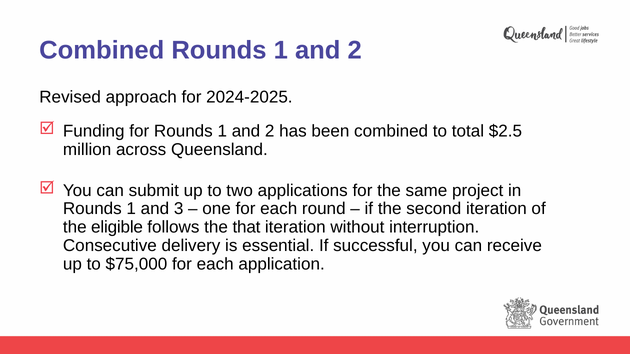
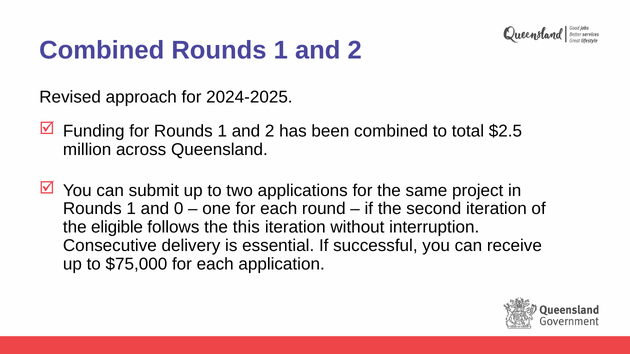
3: 3 -> 0 (179, 209)
that: that -> this (246, 227)
